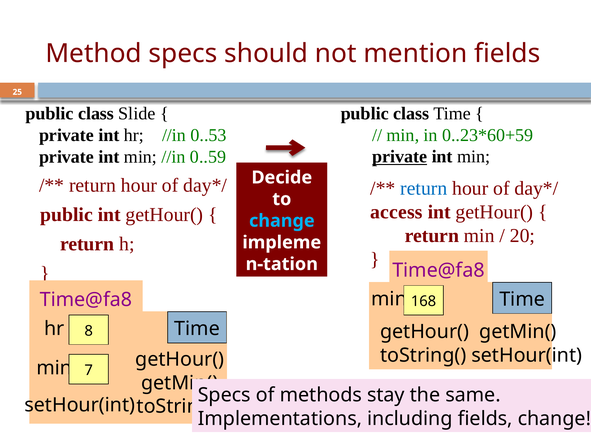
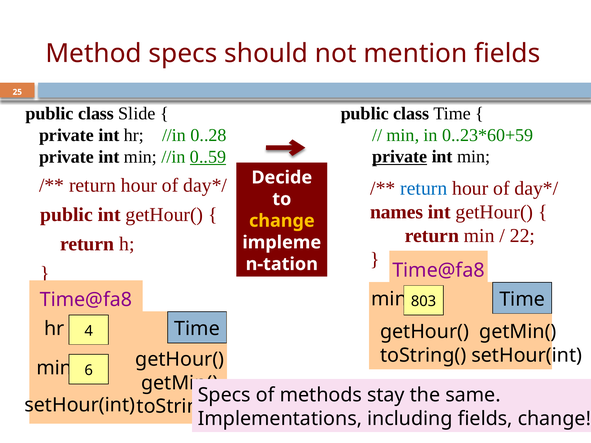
0..53: 0..53 -> 0..28 (209, 135)
0..59 underline: none -> present (208, 157)
access: access -> names (397, 212)
change colour: light blue -> yellow (282, 221)
20: 20 -> 22 (522, 236)
168: 168 -> 803 (424, 301)
8: 8 -> 4 (89, 331)
7: 7 -> 6 (89, 370)
